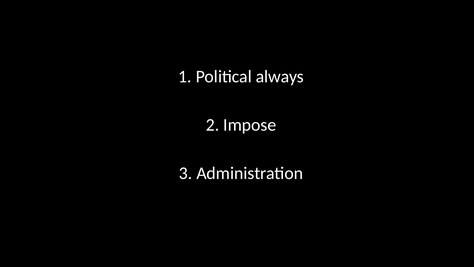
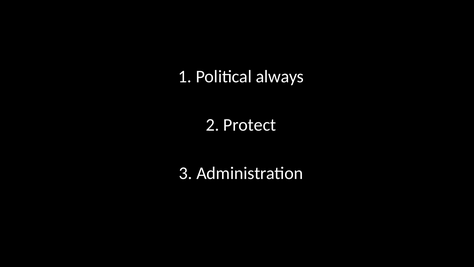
Impose: Impose -> Protect (250, 125)
